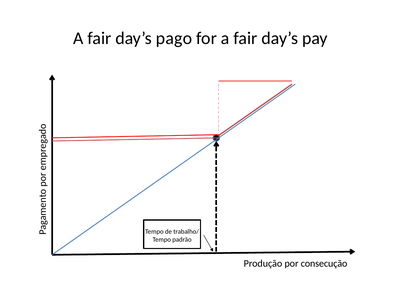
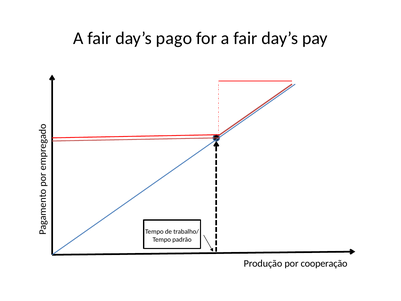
consecução: consecução -> cooperação (324, 263)
